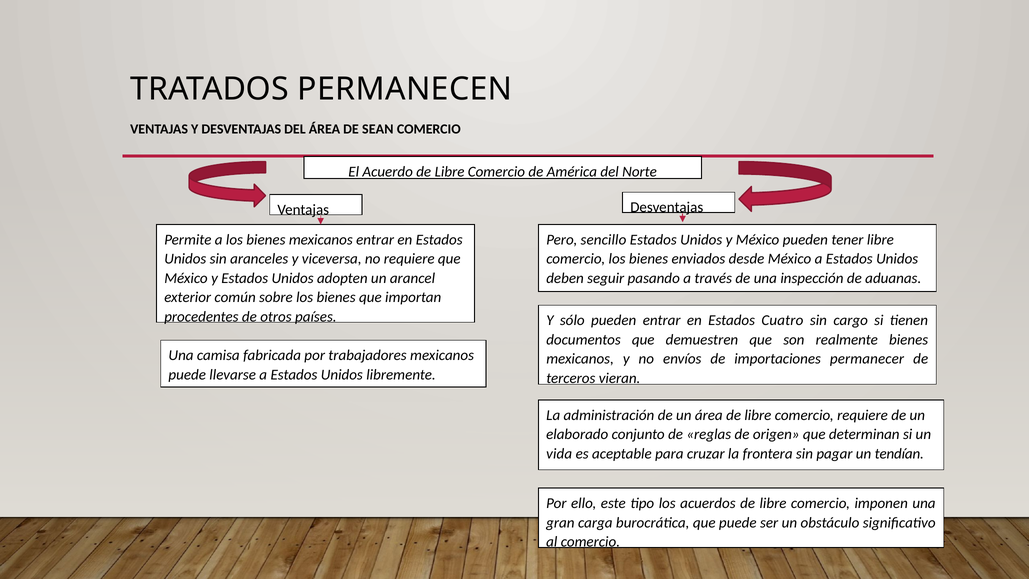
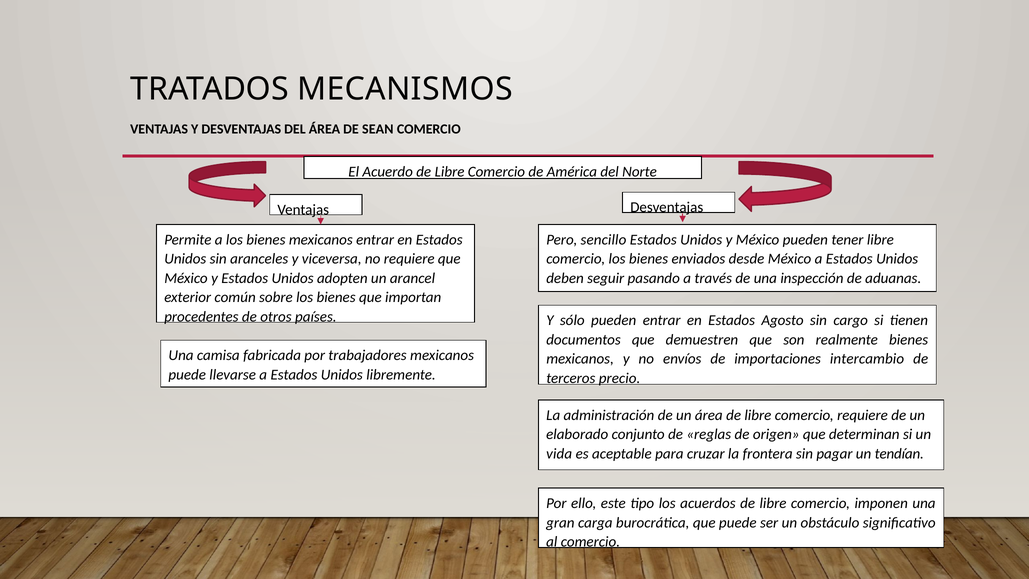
PERMANECEN: PERMANECEN -> MECANISMOS (405, 89)
Cuatro: Cuatro -> Agosto (783, 320)
permanecer: permanecer -> intercambio (867, 359)
vieran: vieran -> precio (620, 378)
